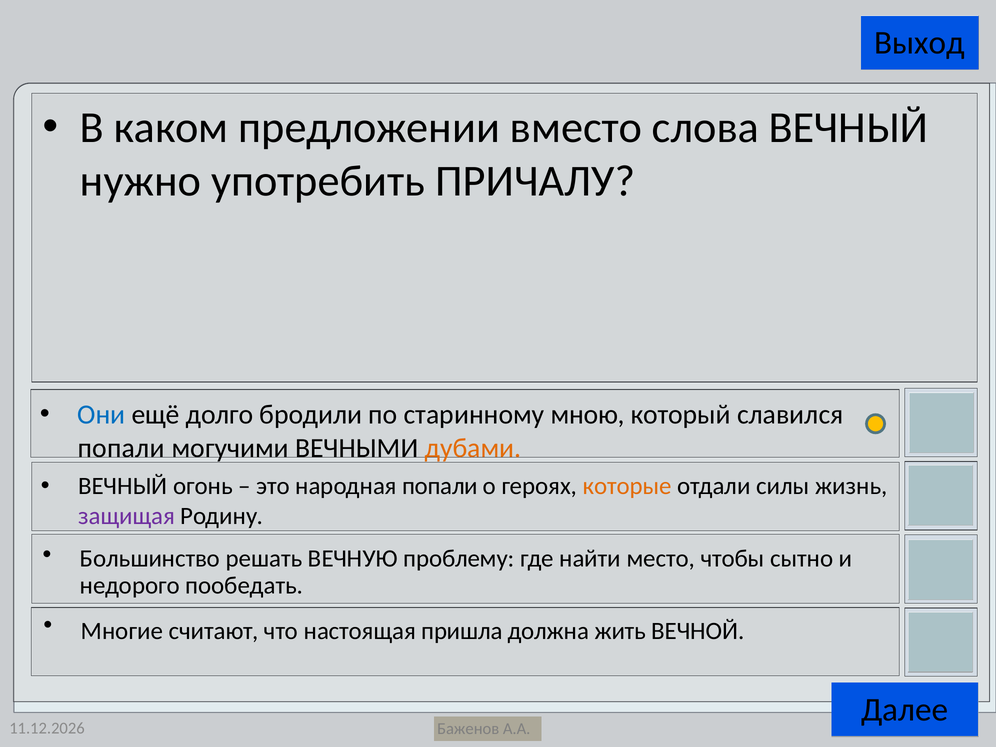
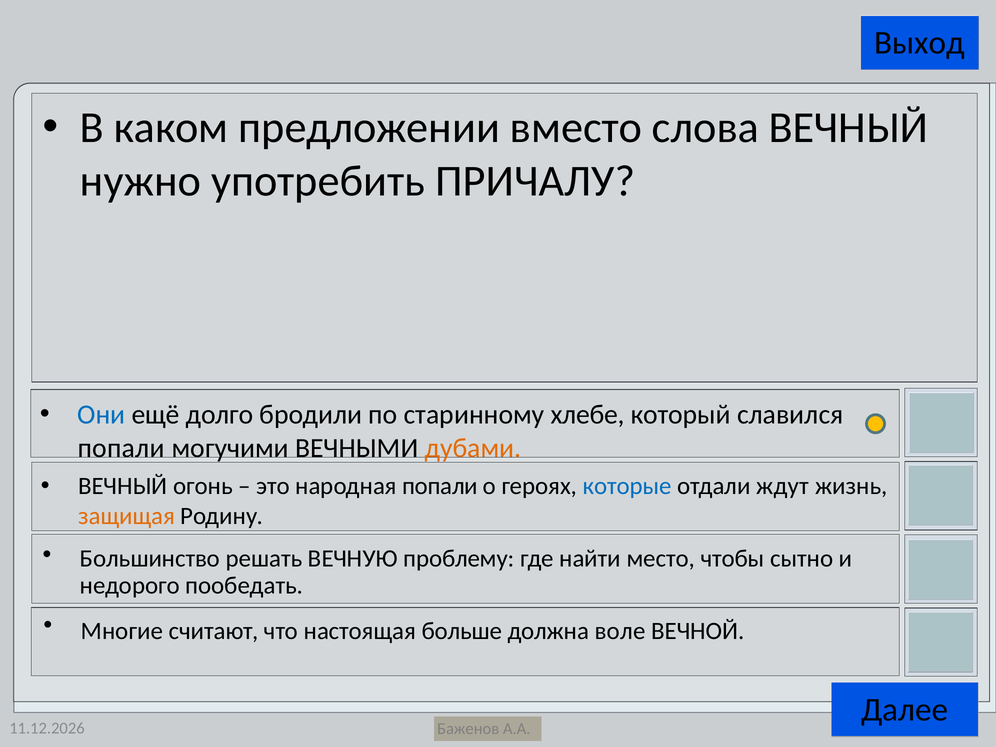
мною: мною -> хлебе (588, 415)
которые colour: orange -> blue (627, 486)
силы: силы -> ждут (783, 486)
защищая colour: purple -> orange (127, 516)
пришла: пришла -> больше (462, 631)
жить: жить -> воле (620, 631)
